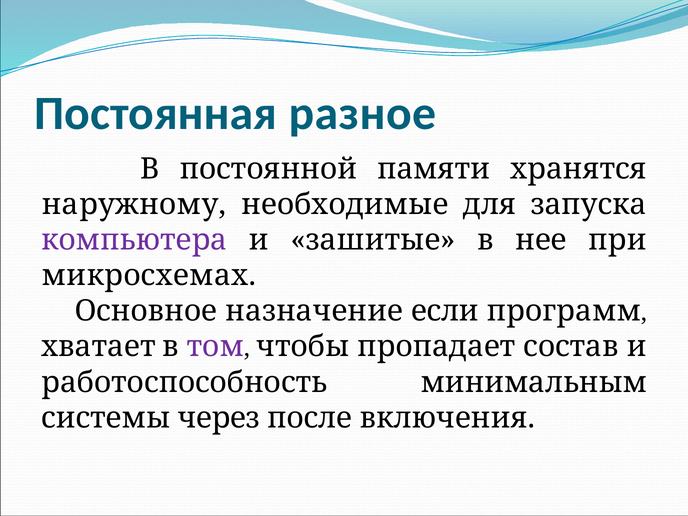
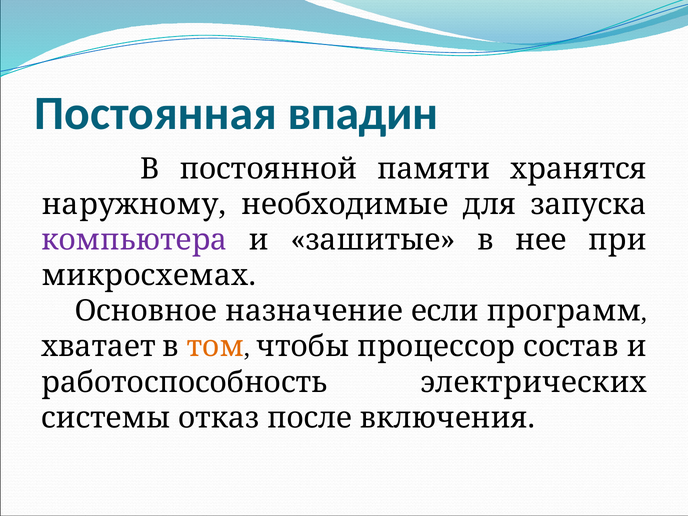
разное: разное -> впадин (363, 114)
том colour: purple -> orange (215, 347)
пропадает: пропадает -> процессор (436, 347)
минимальным: минимальным -> электрических (534, 382)
через: через -> отказ (219, 418)
